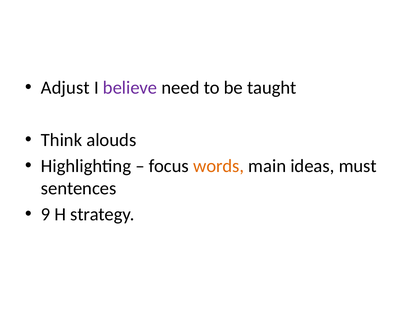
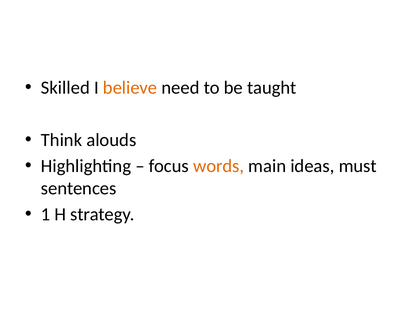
Adjust: Adjust -> Skilled (65, 88)
believe colour: purple -> orange (130, 88)
9: 9 -> 1 (46, 215)
